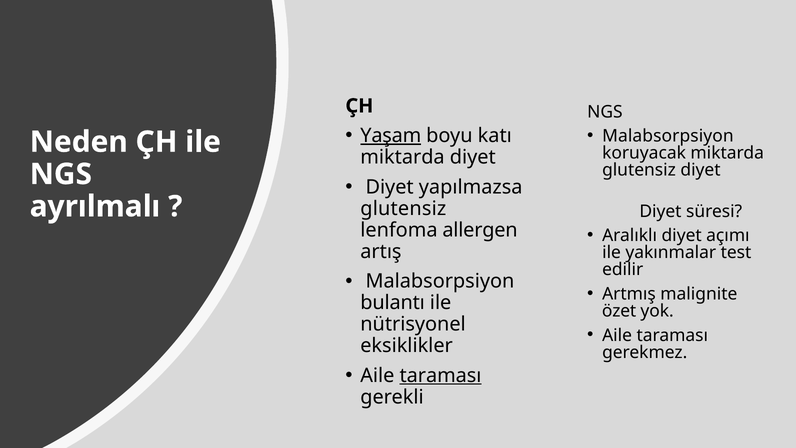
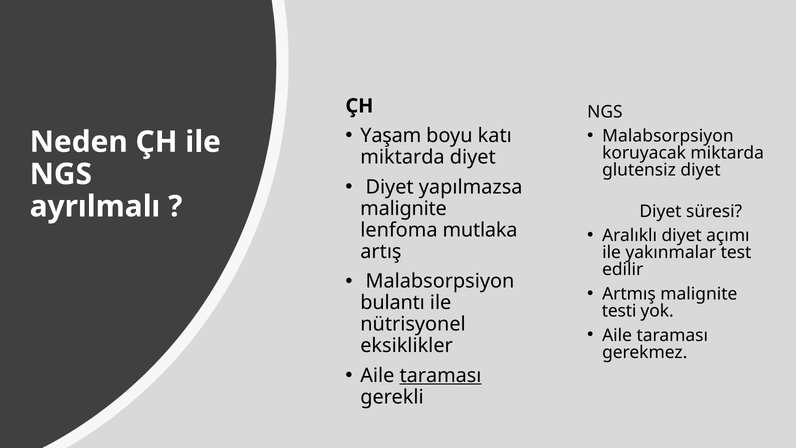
Yaşam underline: present -> none (391, 136)
glutensiz: glutensiz -> malignite (404, 208)
allergen: allergen -> mutlaka (480, 230)
özet: özet -> testi (619, 311)
